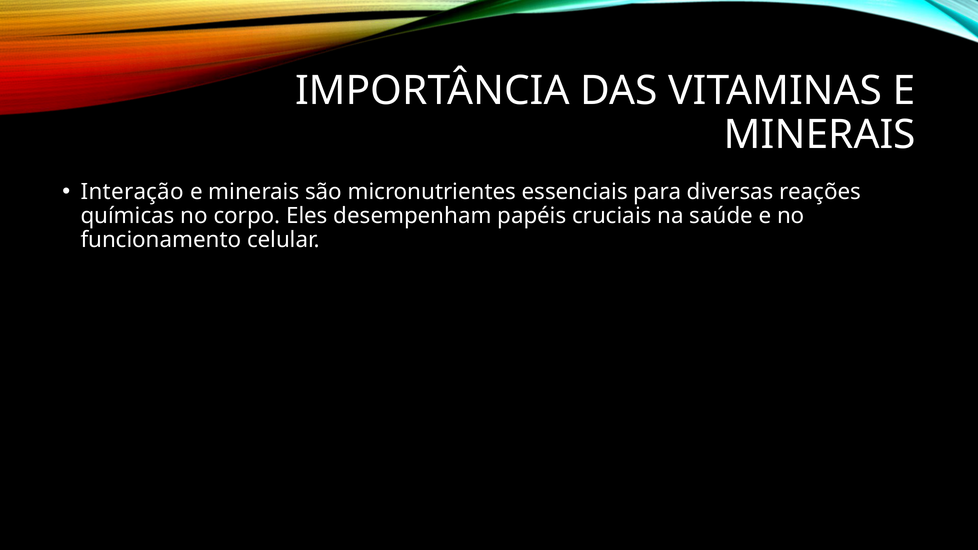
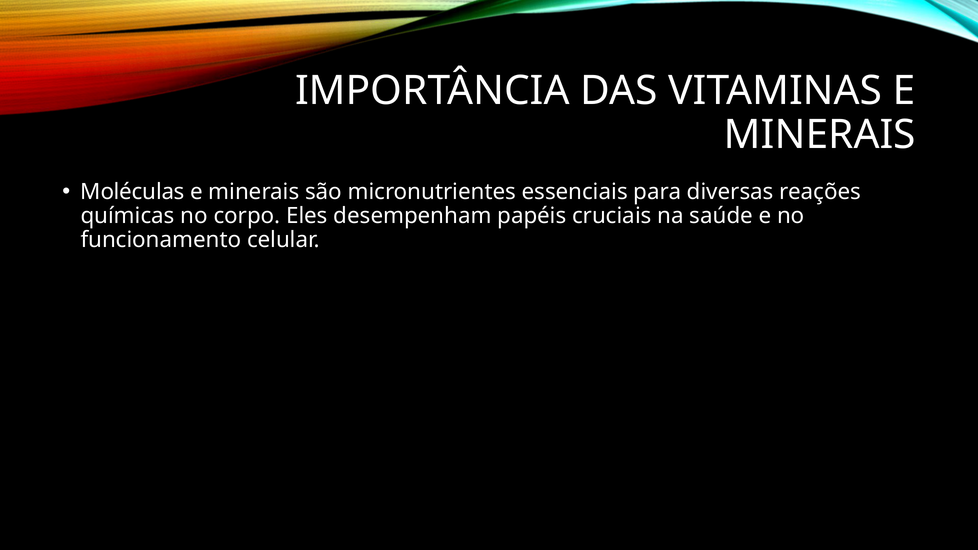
Interação: Interação -> Moléculas (133, 192)
